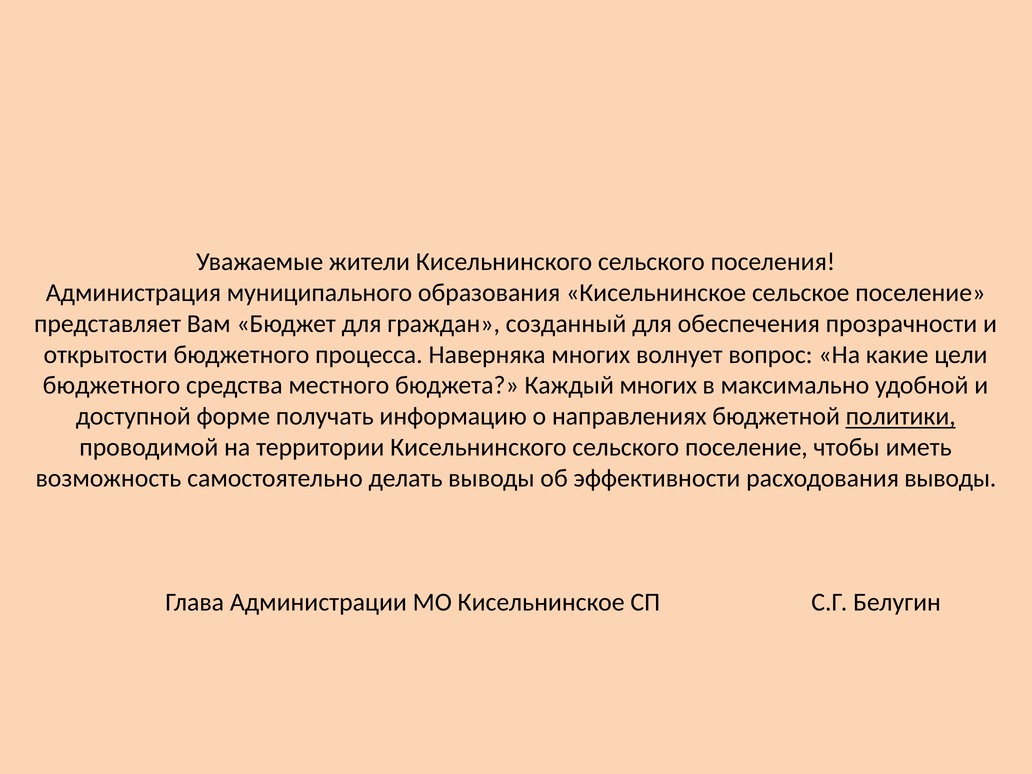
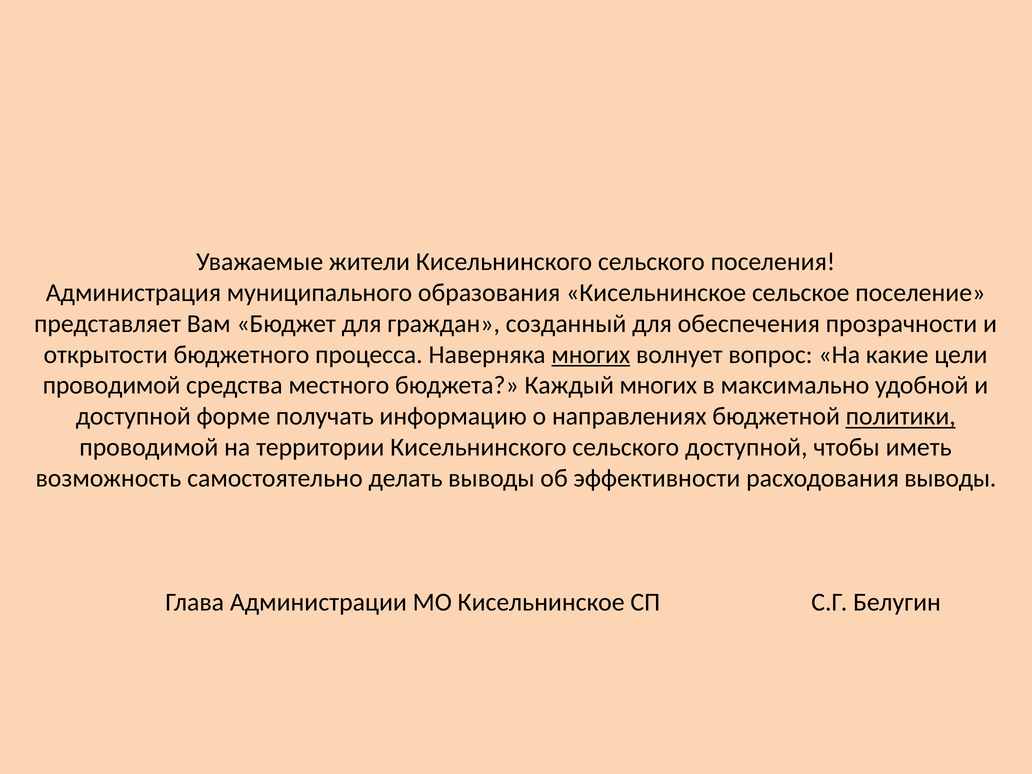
многих underline: none -> present (591, 355)
бюджетного: бюджетного -> проводимой (112, 385)
сельского поселение: поселение -> доступной (746, 447)
